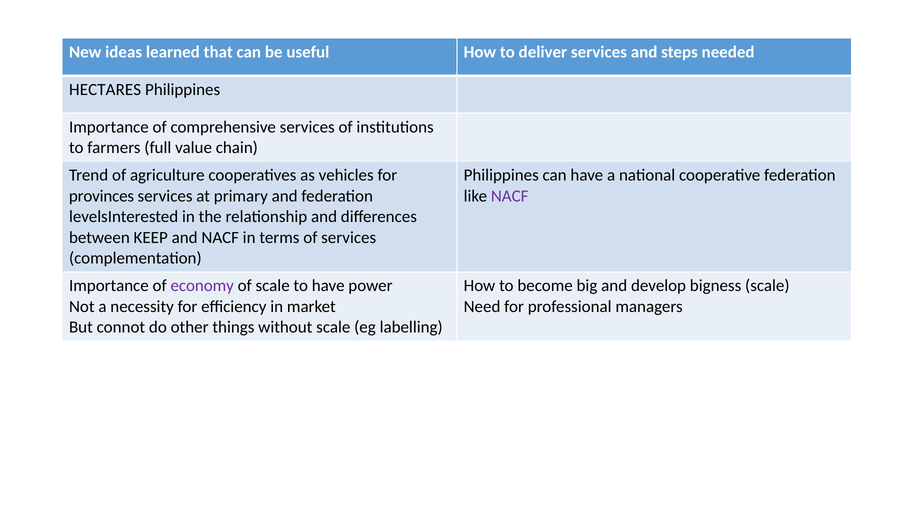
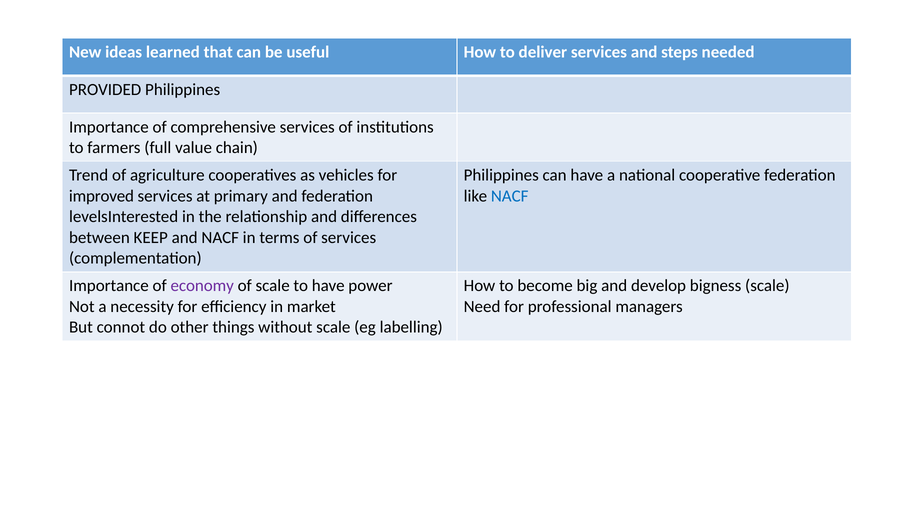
HECTARES: HECTARES -> PROVIDED (105, 90)
provinces: provinces -> improved (102, 196)
NACF colour: purple -> blue (510, 196)
